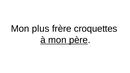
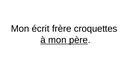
plus: plus -> écrit (41, 29)
